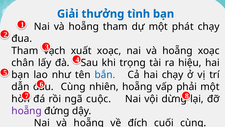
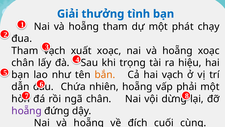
bắn colour: blue -> orange (105, 75)
hai chạy: chạy -> vạch (173, 75)
Cùng: Cùng -> Chứa (73, 87)
ngã cuộc: cuộc -> chân (99, 99)
